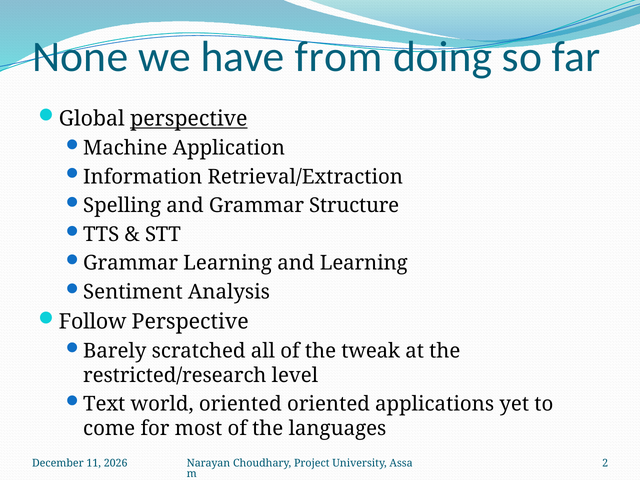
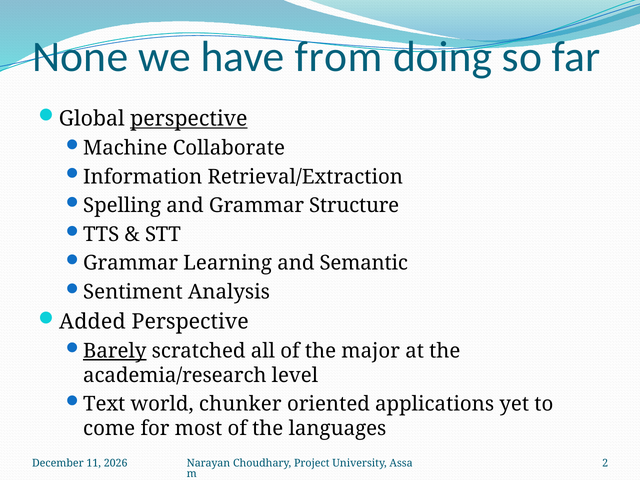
Application: Application -> Collaborate (229, 148)
and Learning: Learning -> Semantic (364, 263)
Follow: Follow -> Added (92, 322)
Barely underline: none -> present (115, 351)
tweak: tweak -> major (371, 351)
restricted/research: restricted/research -> academia/research (175, 375)
world oriented: oriented -> chunker (240, 404)
